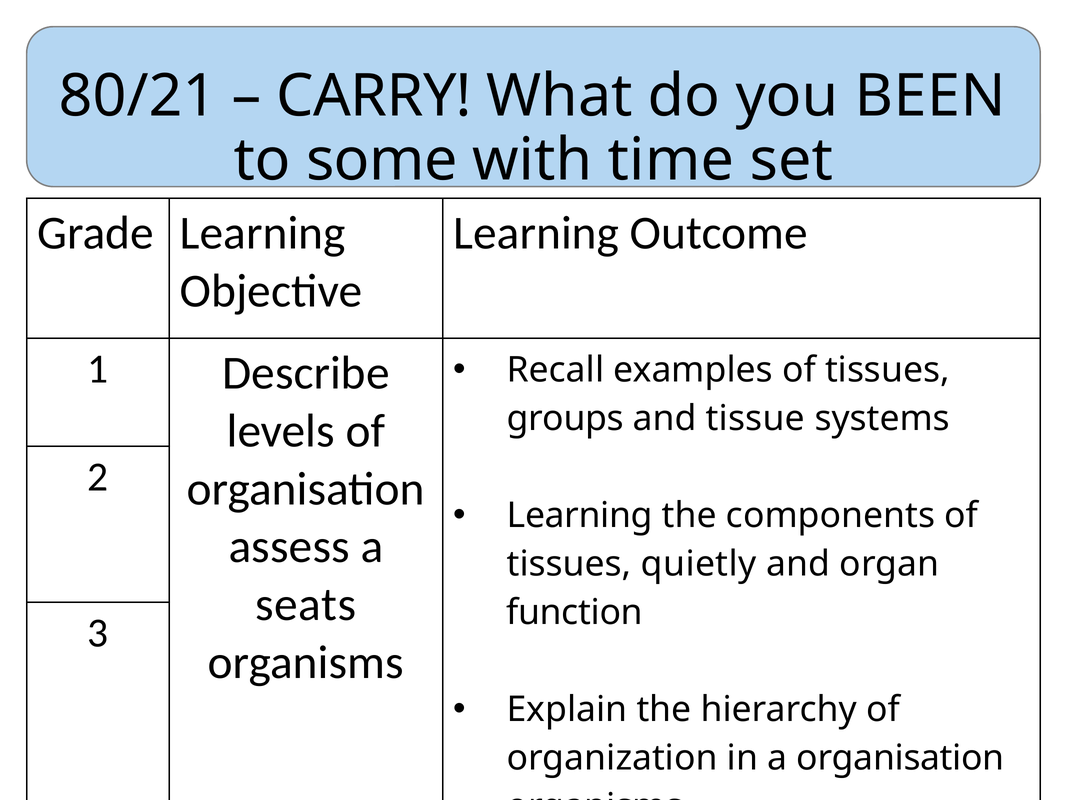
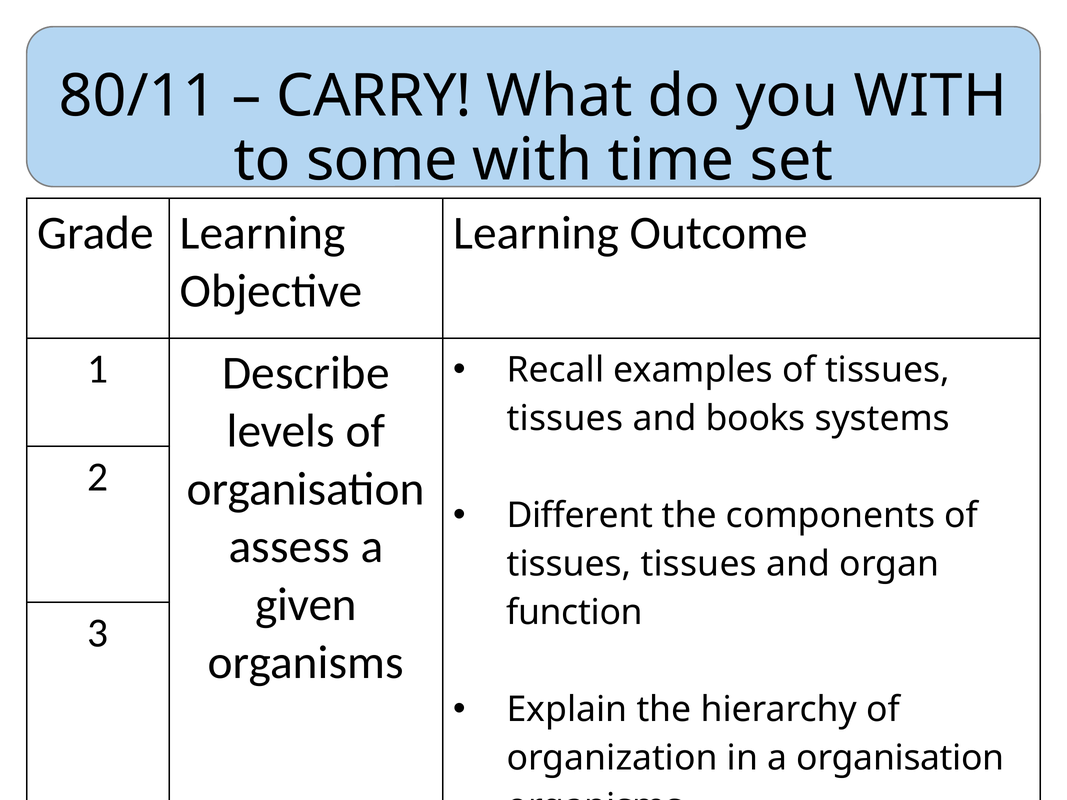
80/21: 80/21 -> 80/11 (138, 96)
you BEEN: BEEN -> WITH (930, 96)
groups: groups -> tissues (565, 418)
tissue: tissue -> books (756, 418)
Learning: Learning -> Different (580, 516)
quietly: quietly -> tissues (699, 564)
seats: seats -> given (306, 605)
